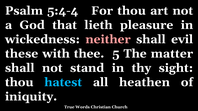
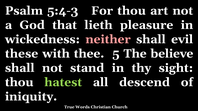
5:4-4: 5:4-4 -> 5:4-3 (63, 11)
matter: matter -> believe (172, 54)
hatest colour: light blue -> light green (63, 82)
heathen: heathen -> descend (145, 82)
